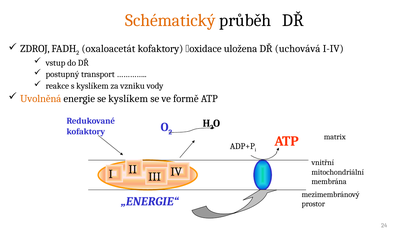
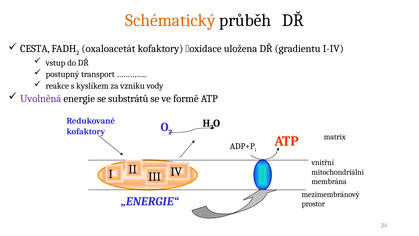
ZDROJ: ZDROJ -> CESTA (35, 49)
uchovává: uchovává -> gradientu (298, 49)
Uvolněná colour: orange -> purple (41, 99)
se kyslíkem: kyslíkem -> substrátů (128, 99)
